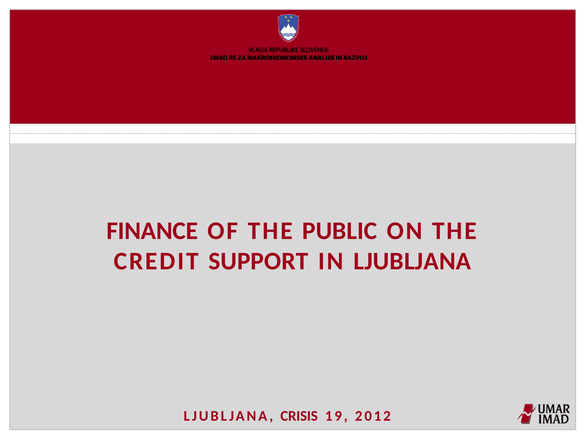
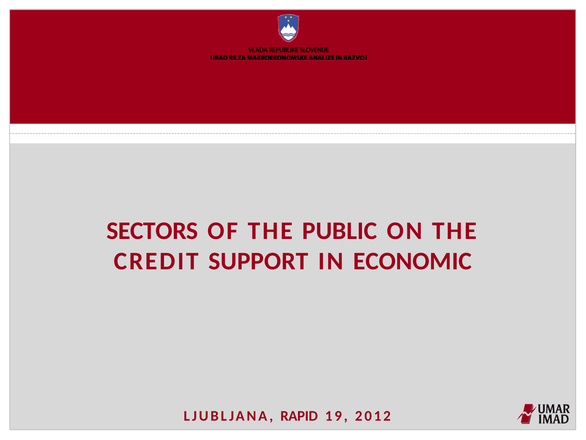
FINANCE: FINANCE -> SECTORS (152, 231)
IN LJUBLJANA: LJUBLJANA -> ECONOMIC (412, 261)
CRISIS: CRISIS -> RAPID (299, 416)
